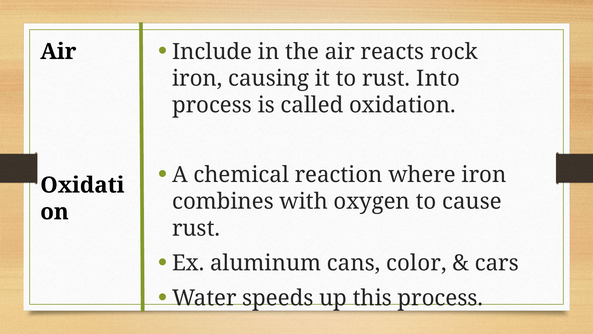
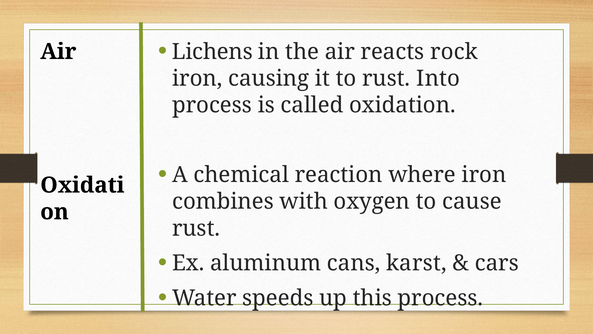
Include: Include -> Lichens (212, 52)
color: color -> karst (416, 263)
